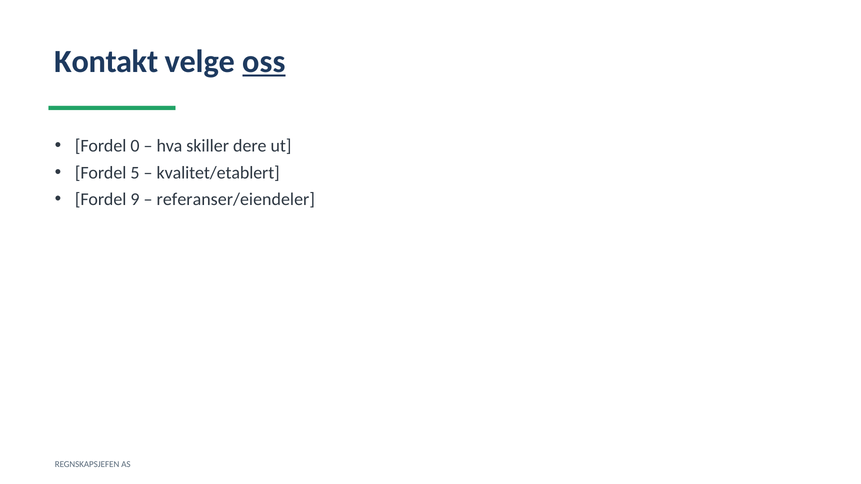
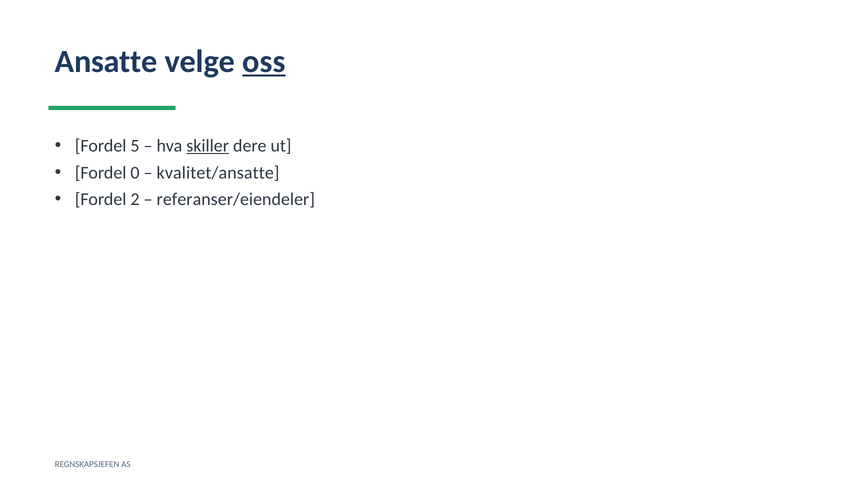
Kontakt: Kontakt -> Ansatte (106, 61)
0: 0 -> 5 (135, 146)
skiller underline: none -> present (208, 146)
5: 5 -> 0 (135, 173)
kvalitet/etablert: kvalitet/etablert -> kvalitet/ansatte (218, 173)
9: 9 -> 2 (135, 200)
